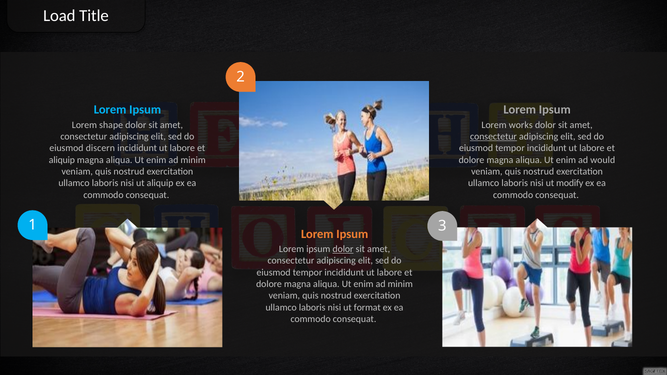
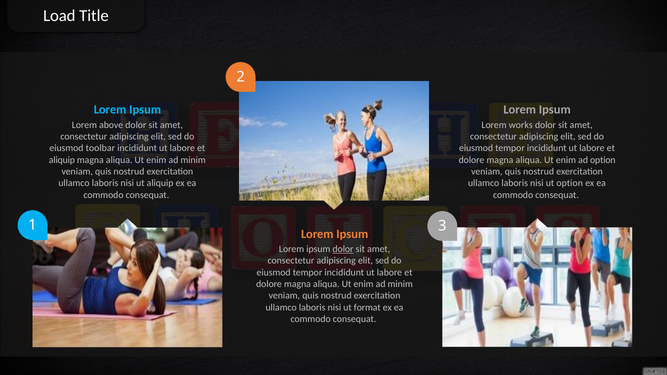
shape: shape -> above (111, 125)
consectetur underline: present -> none (493, 137)
discern: discern -> toolbar (100, 148)
ad would: would -> option (603, 160)
ut modify: modify -> option (570, 183)
